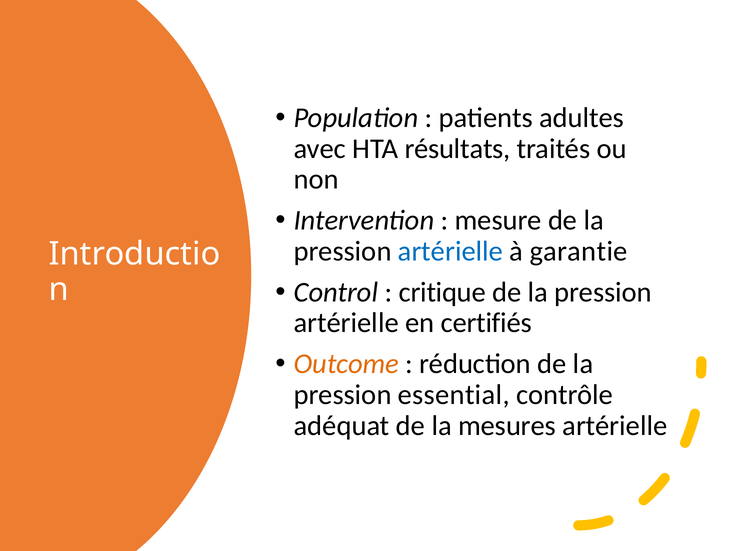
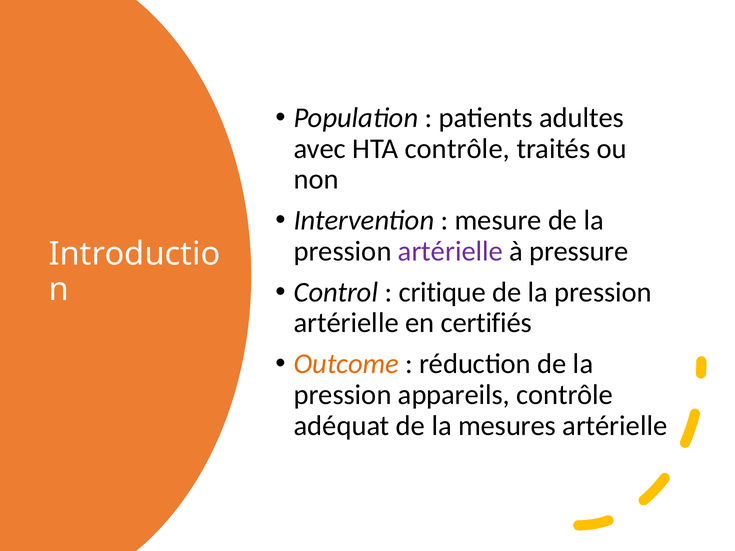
HTA résultats: résultats -> contrôle (457, 149)
artérielle colour: blue -> purple (450, 251)
garantie: garantie -> pressure (579, 251)
essential: essential -> appareils (454, 395)
